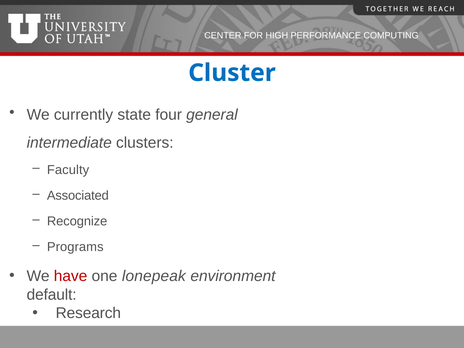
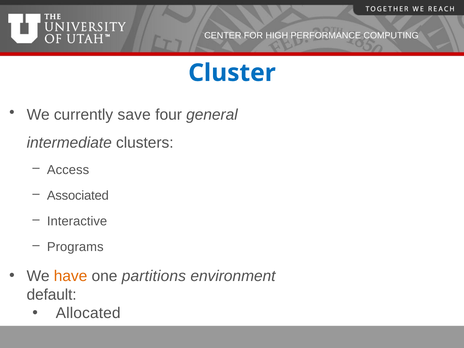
state: state -> save (134, 115)
Faculty: Faculty -> Access (68, 170)
Recognize: Recognize -> Interactive (77, 221)
have colour: red -> orange (71, 276)
lonepeak: lonepeak -> partitions (154, 276)
Research: Research -> Allocated (88, 313)
